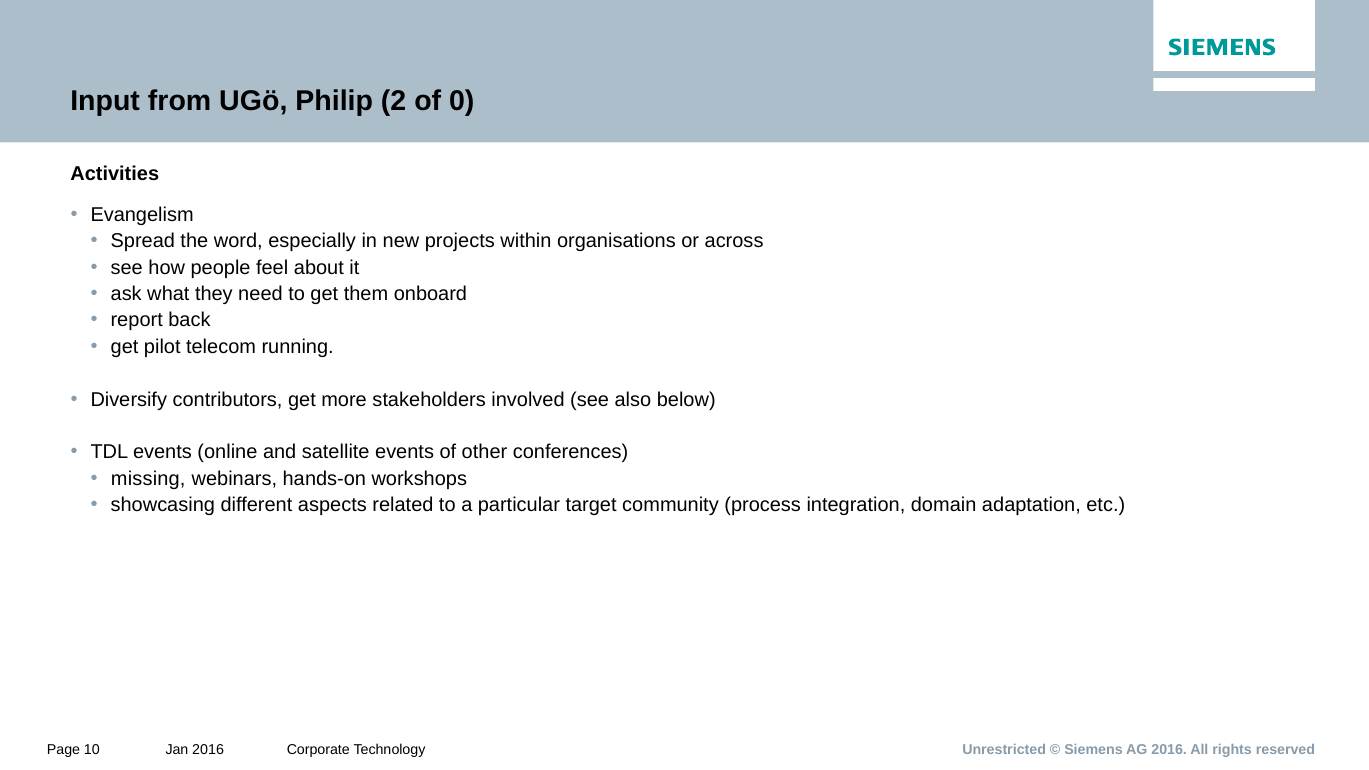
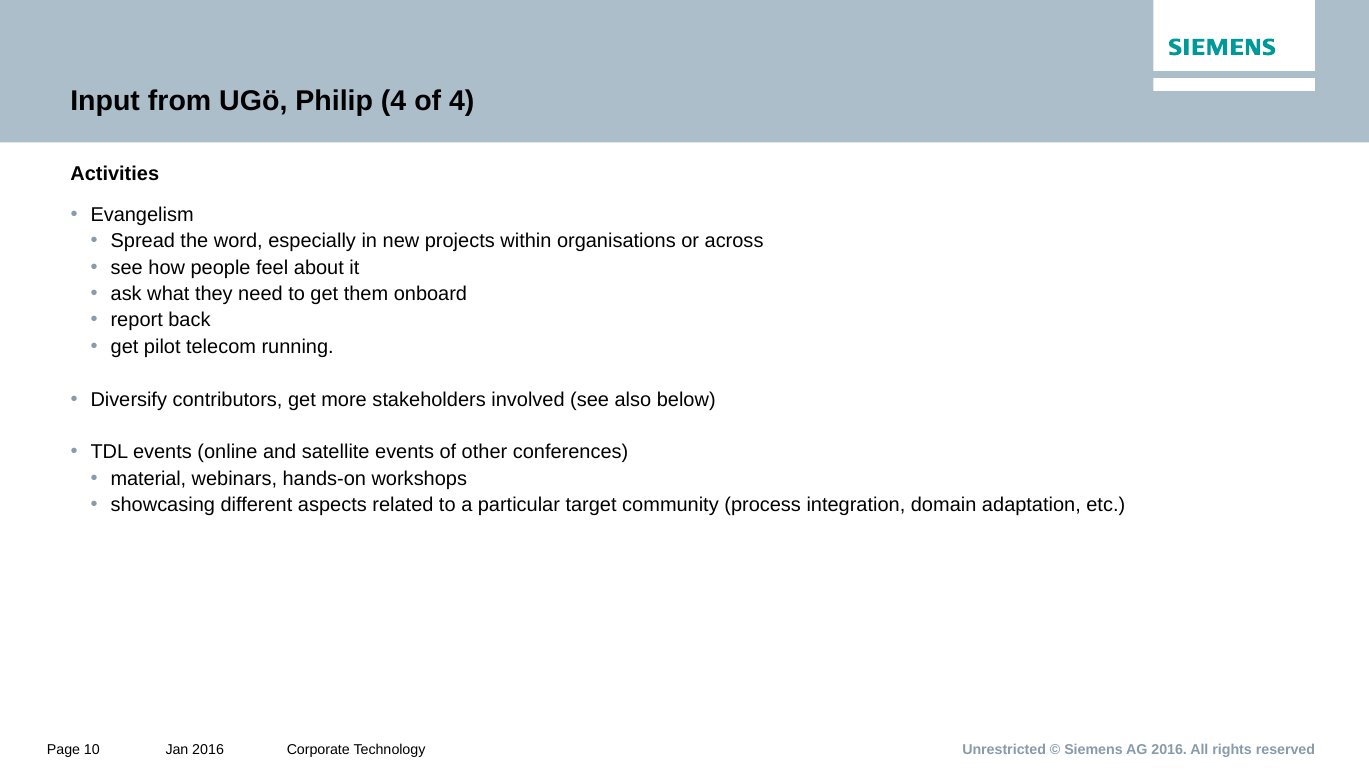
Philip 2: 2 -> 4 (394, 101)
of 0: 0 -> 4 (462, 101)
missing: missing -> material (148, 478)
